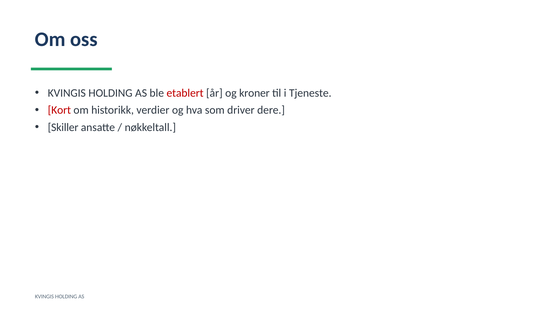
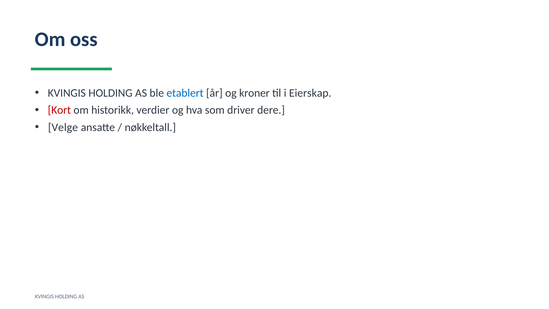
etablert colour: red -> blue (185, 93)
Tjeneste: Tjeneste -> Eierskap (310, 93)
Skiller: Skiller -> Velge (63, 127)
